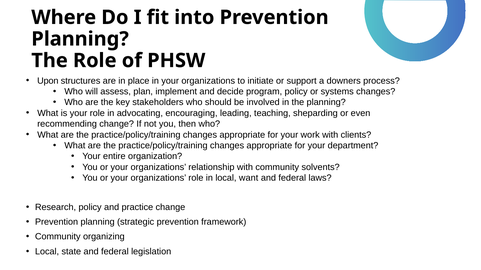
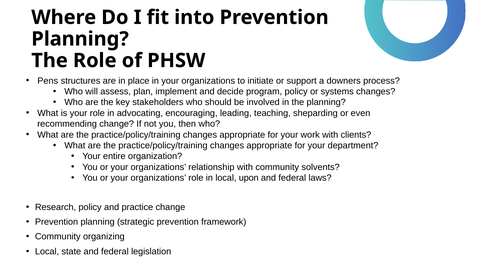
Upon: Upon -> Pens (48, 81)
want: want -> upon (249, 178)
